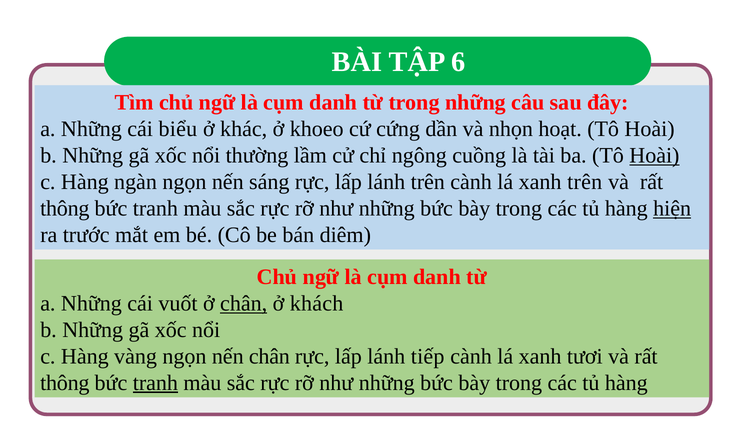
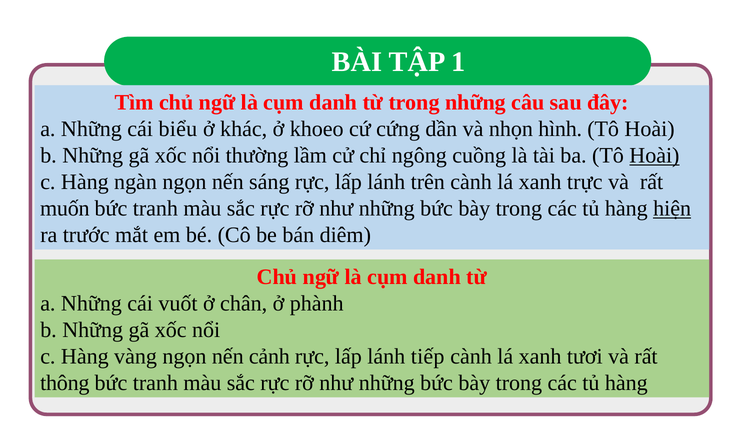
6: 6 -> 1 (458, 62)
hoạt: hoạt -> hình (560, 129)
xanh trên: trên -> trực (585, 182)
thông: thông -> muốn (65, 209)
chân underline: present -> none (244, 304)
khách: khách -> phành (317, 304)
nến chân: chân -> cảnh (269, 357)
tranh underline: present -> none (155, 383)
